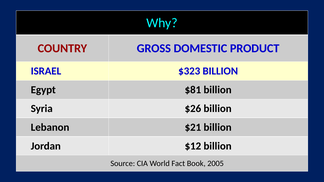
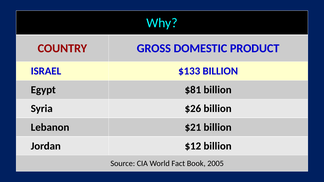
$323: $323 -> $133 (189, 71)
